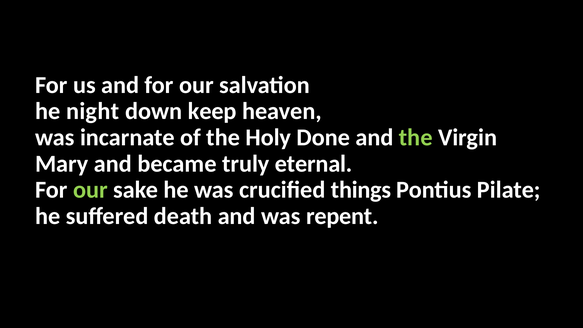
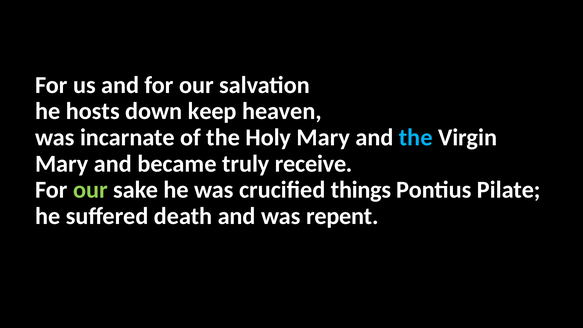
night: night -> hosts (93, 111)
Holy Done: Done -> Mary (323, 137)
the colour: light green -> light blue (416, 137)
eternal: eternal -> receive (314, 164)
